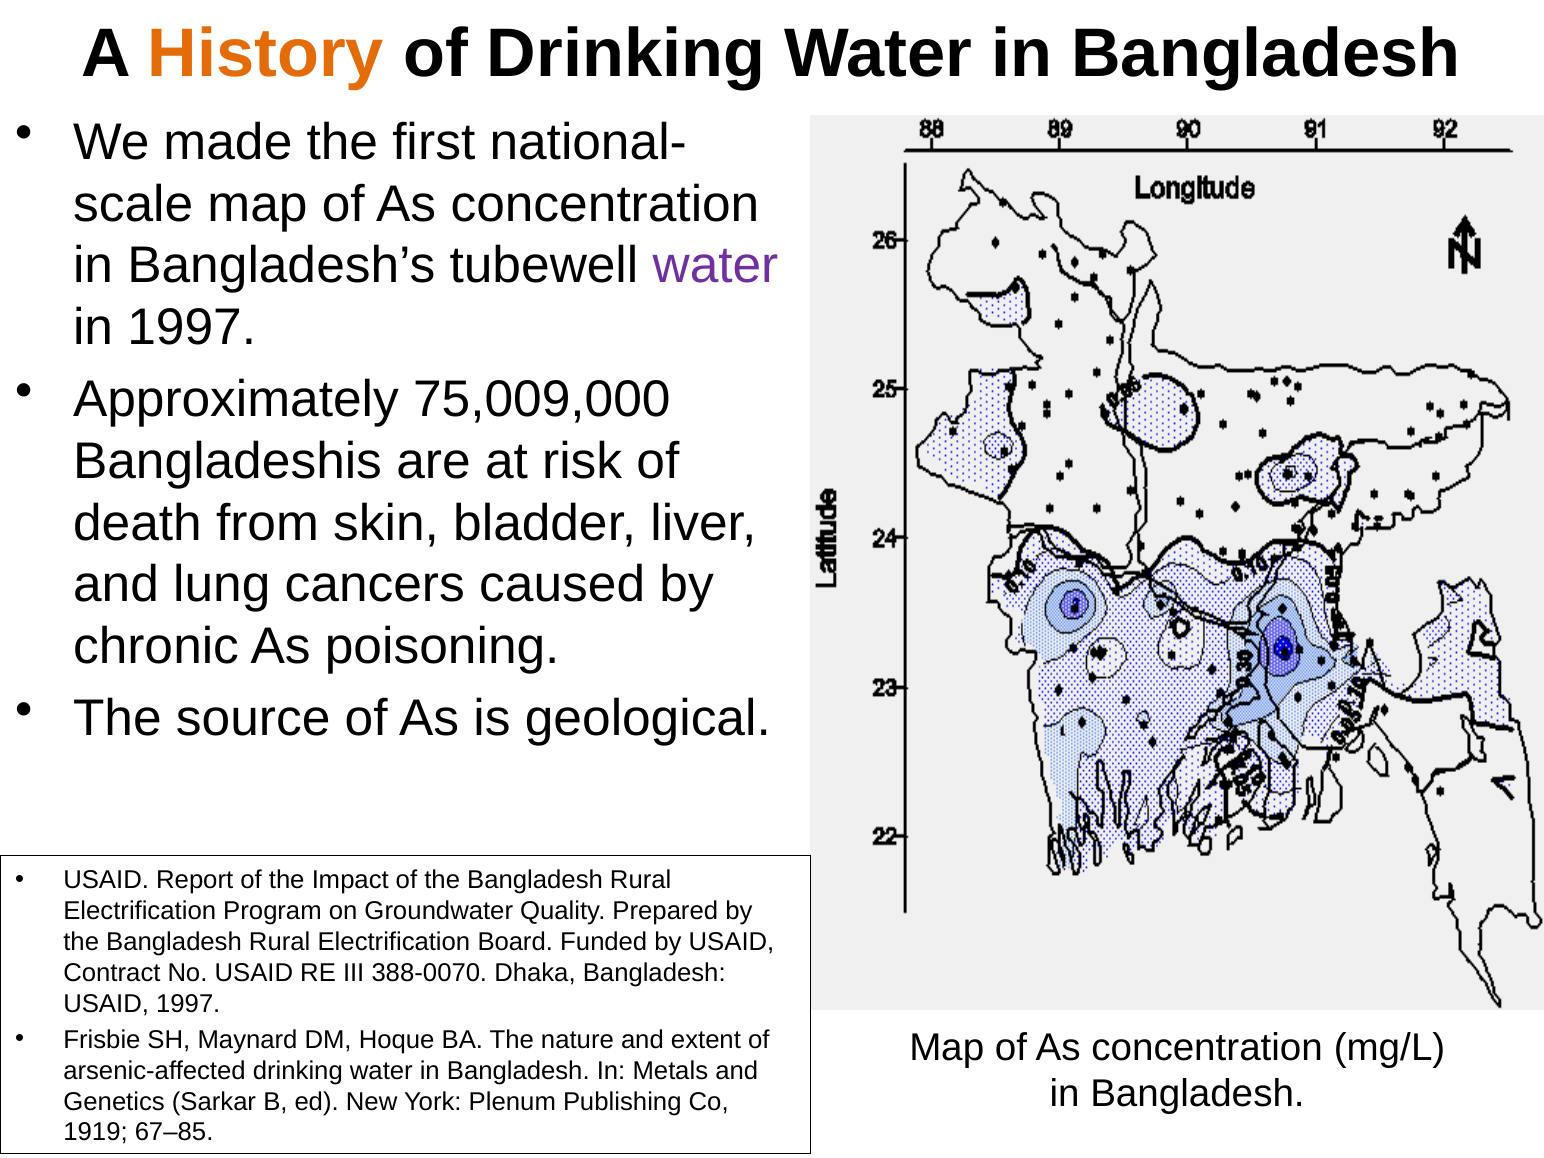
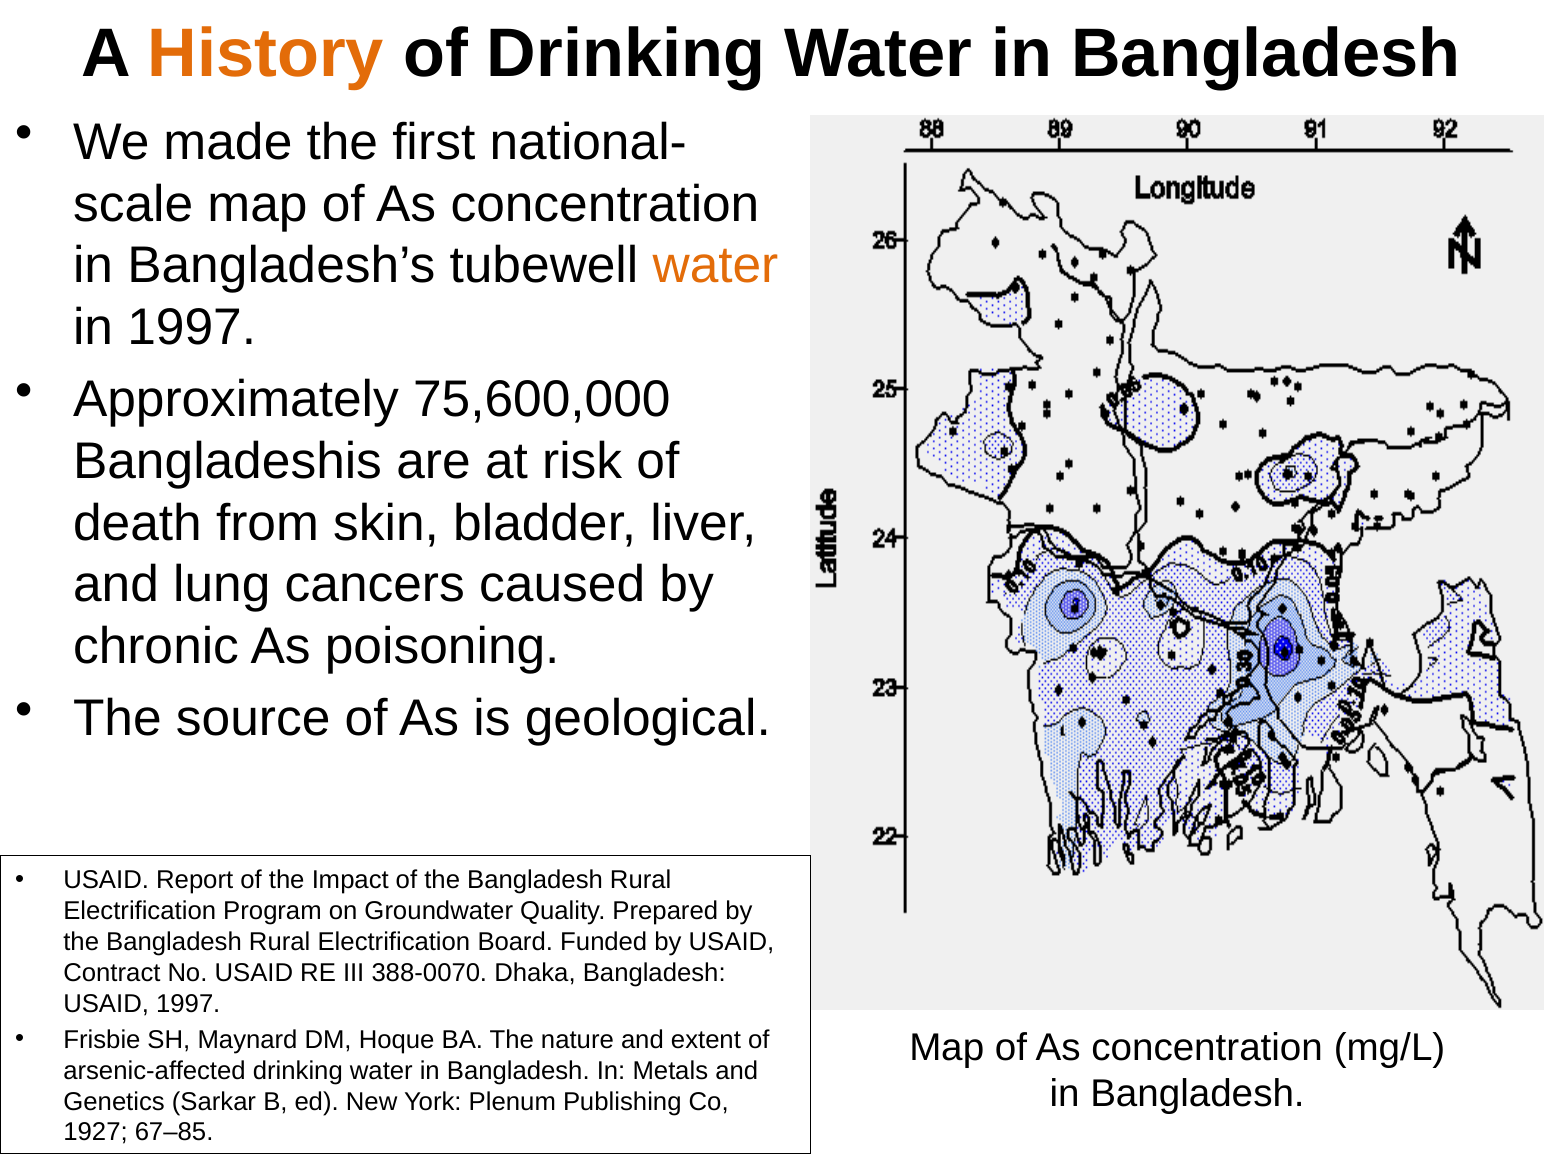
water colour: purple -> orange (716, 266)
75,009,000: 75,009,000 -> 75,600,000 (542, 400)
1919: 1919 -> 1927 (96, 1132)
